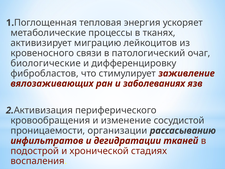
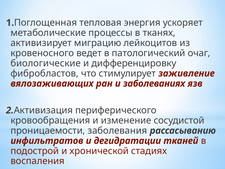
связи: связи -> ведет (89, 53)
организации: организации -> заболевания (117, 130)
